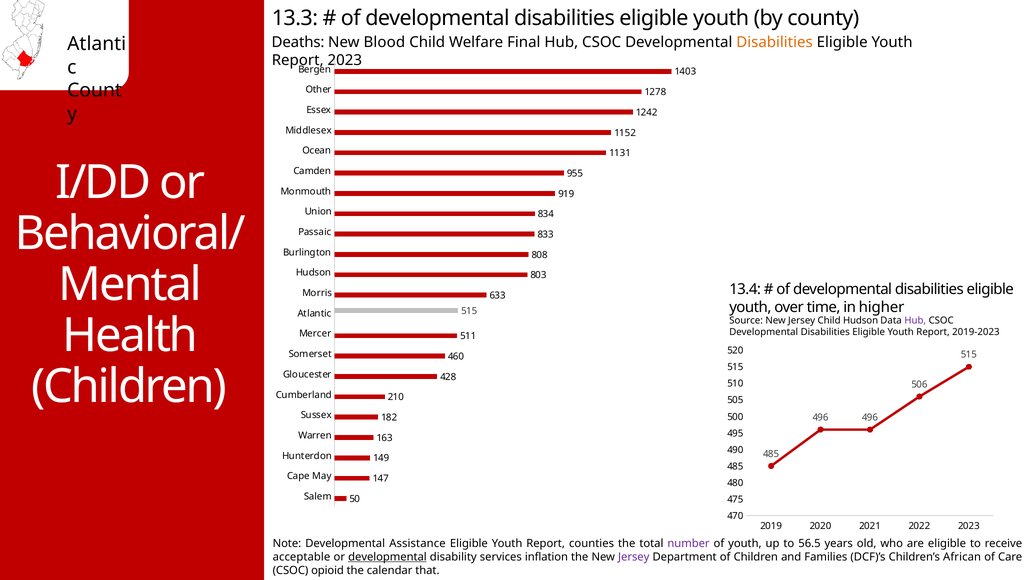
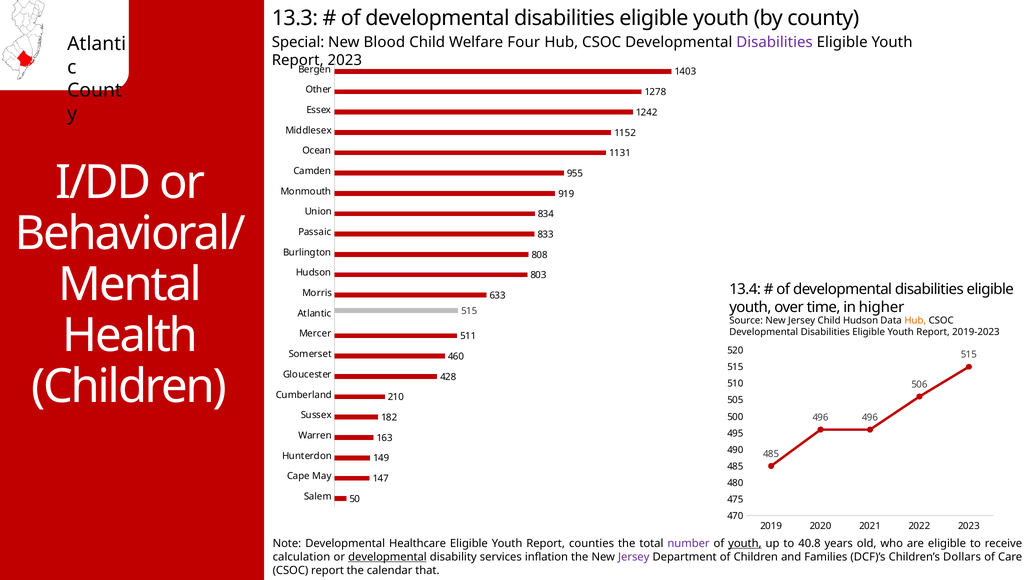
Deaths: Deaths -> Special (298, 42)
Final: Final -> Four (524, 42)
Disabilities colour: orange -> purple (775, 42)
Hub colour: purple -> orange (915, 321)
Assistance: Assistance -> Healthcare (418, 543)
youth underline: none -> present (745, 543)
56.5: 56.5 -> 40.8 (809, 543)
acceptable: acceptable -> calculation (301, 557)
African: African -> Dollars (962, 557)
CSOC opioid: opioid -> report (328, 570)
